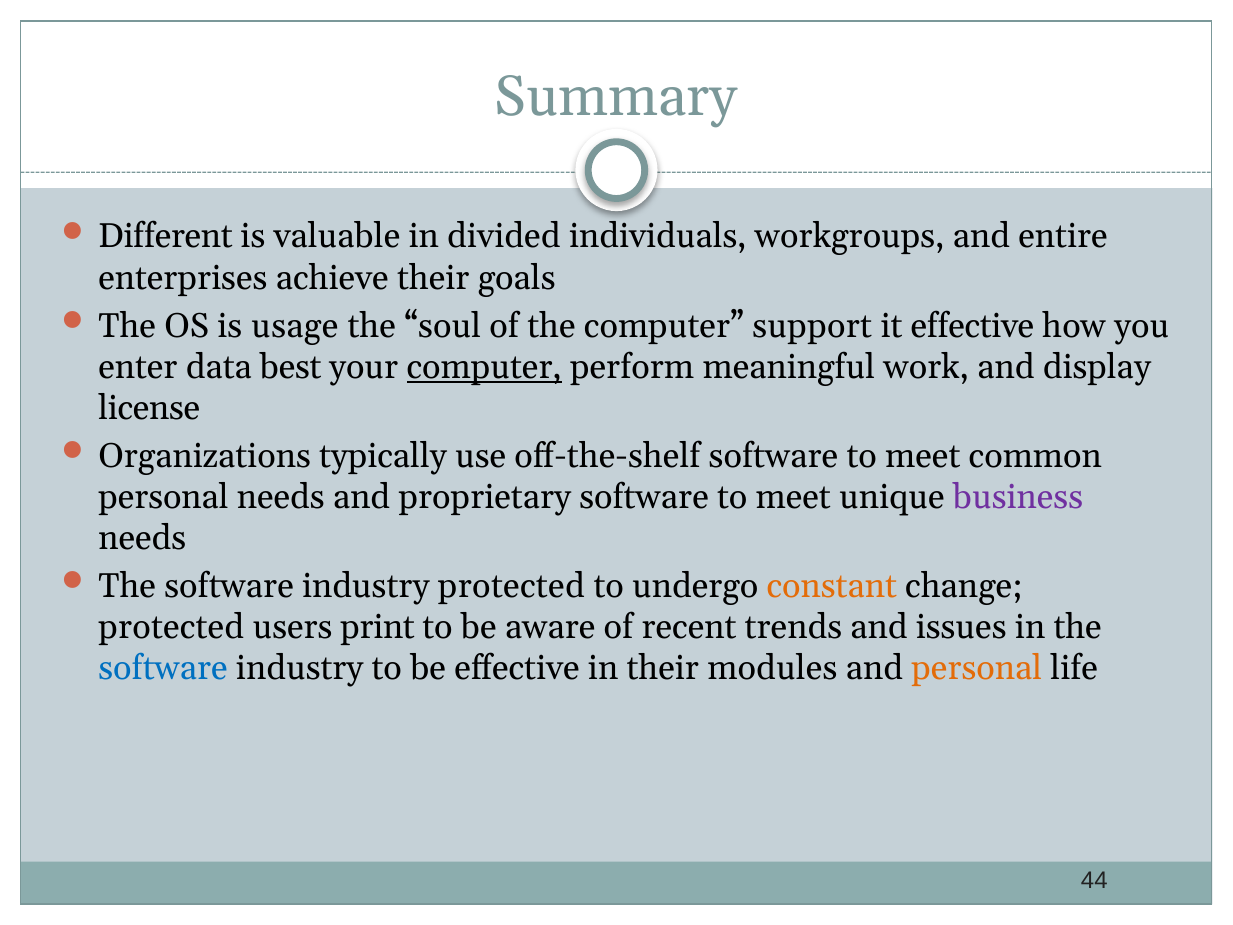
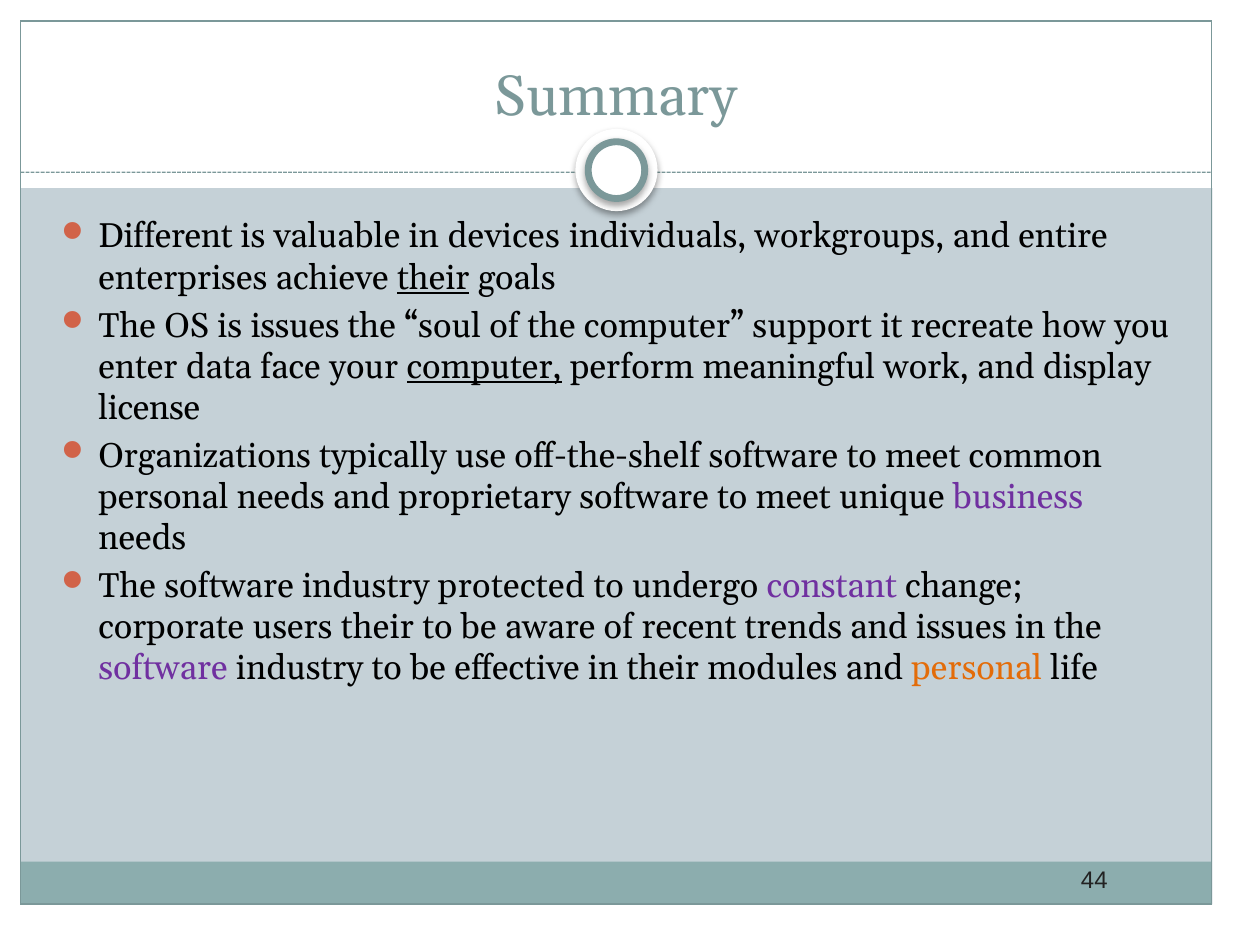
divided: divided -> devices (504, 237)
their underline: none -> present (433, 278)
is usage: usage -> issues (295, 326)
it effective: effective -> recreate (972, 326)
best: best -> face (290, 367)
constant colour: orange -> purple (832, 586)
protected: protected -> corporate (171, 627)
users print: print -> their (377, 627)
software colour: blue -> purple (163, 668)
